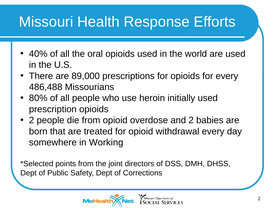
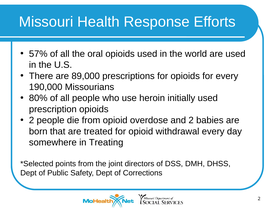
40%: 40% -> 57% (38, 54)
486,488: 486,488 -> 190,000 (46, 87)
Working: Working -> Treating (106, 142)
